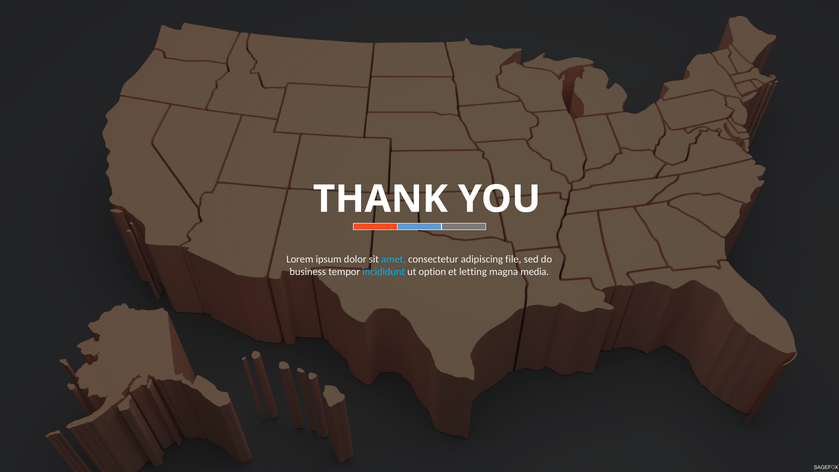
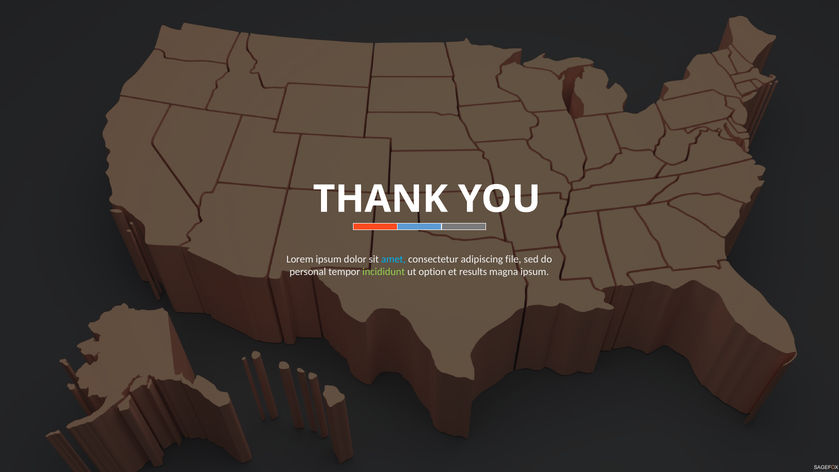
business: business -> personal (308, 272)
incididunt colour: light blue -> light green (384, 272)
letting: letting -> results (473, 272)
magna media: media -> ipsum (535, 272)
